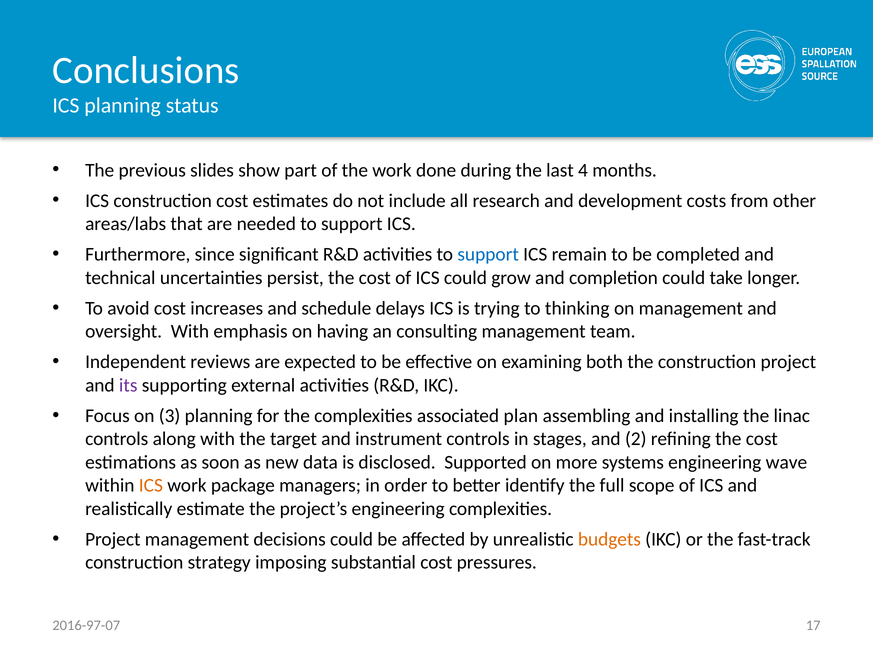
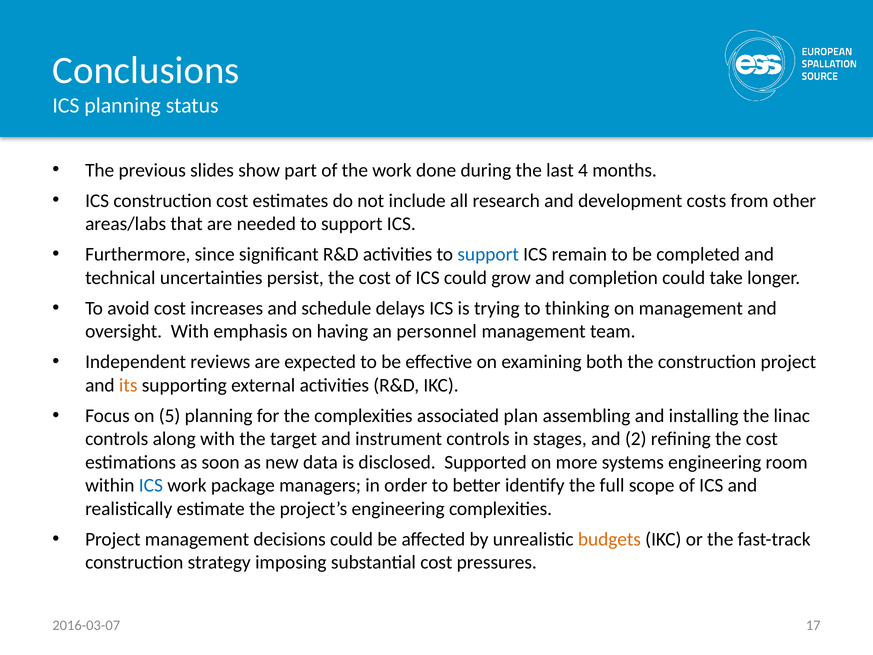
consulting: consulting -> personnel (437, 331)
its colour: purple -> orange (128, 385)
3: 3 -> 5 (170, 416)
wave: wave -> room (787, 462)
ICS colour: orange -> blue (151, 485)
2016-97-07: 2016-97-07 -> 2016-03-07 (86, 625)
